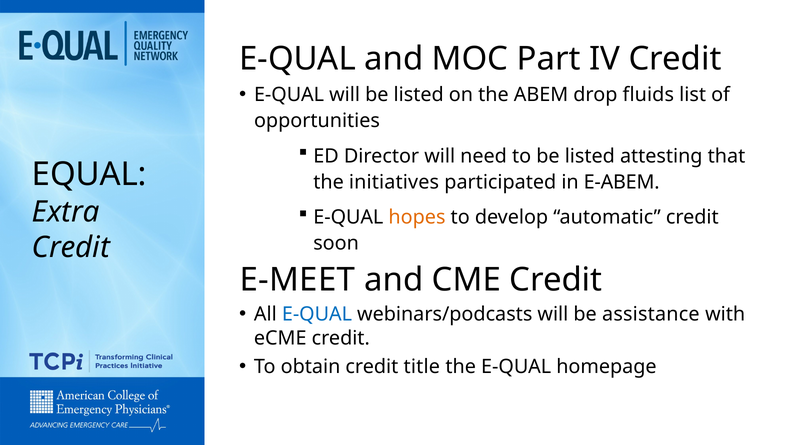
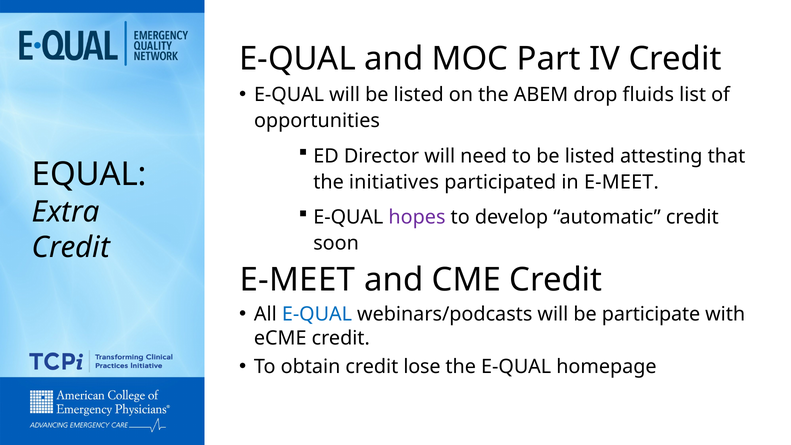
in E-ABEM: E-ABEM -> E-MEET (621, 182)
hopes colour: orange -> purple (417, 217)
assistance: assistance -> participate (651, 314)
title: title -> lose (422, 367)
